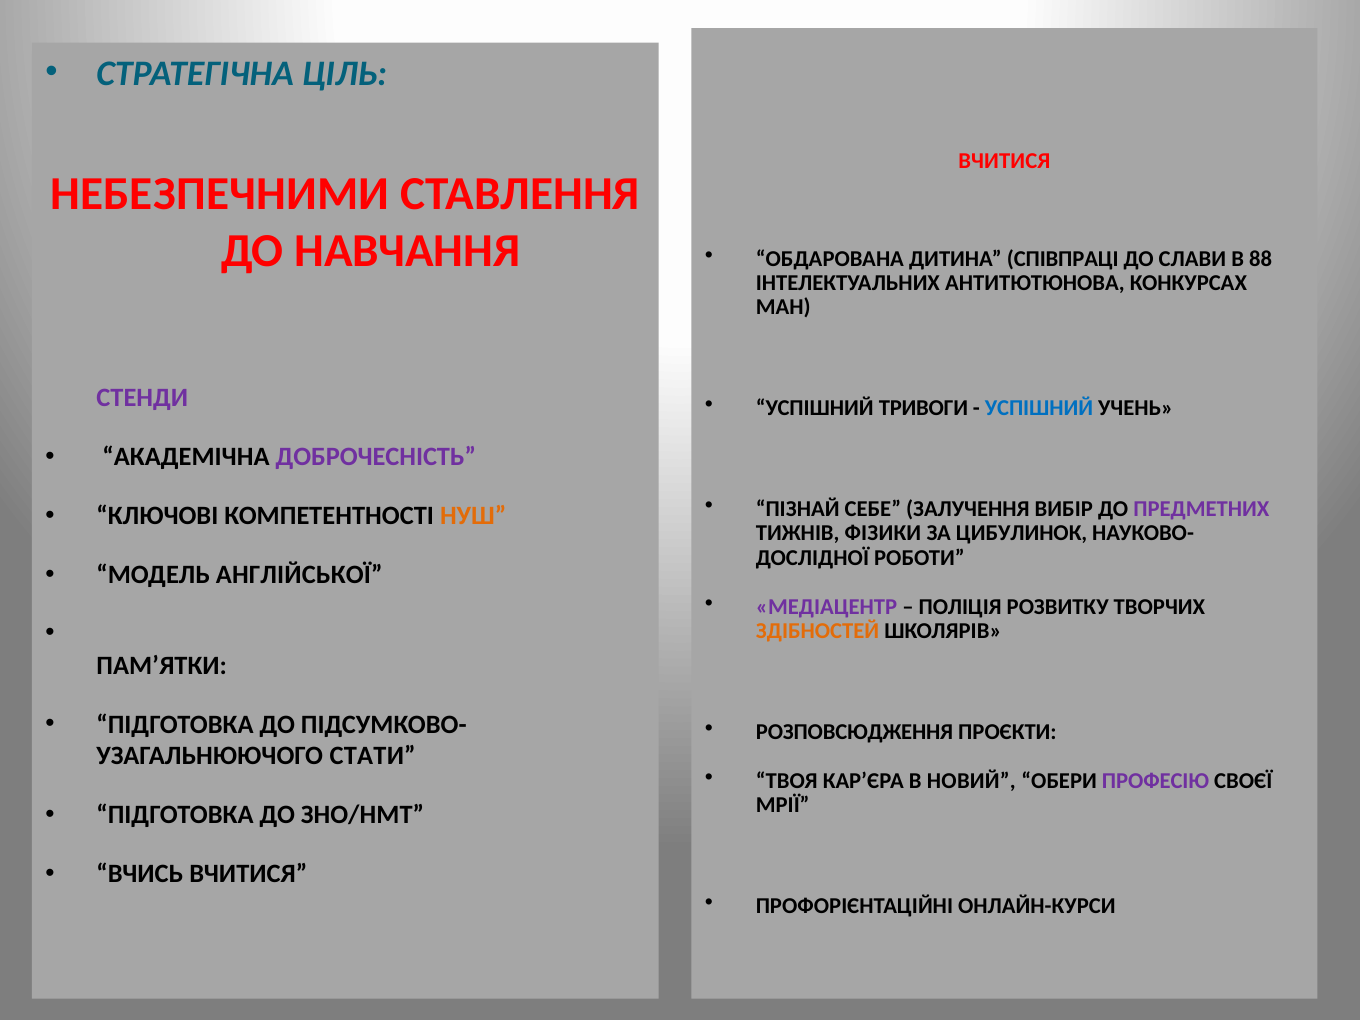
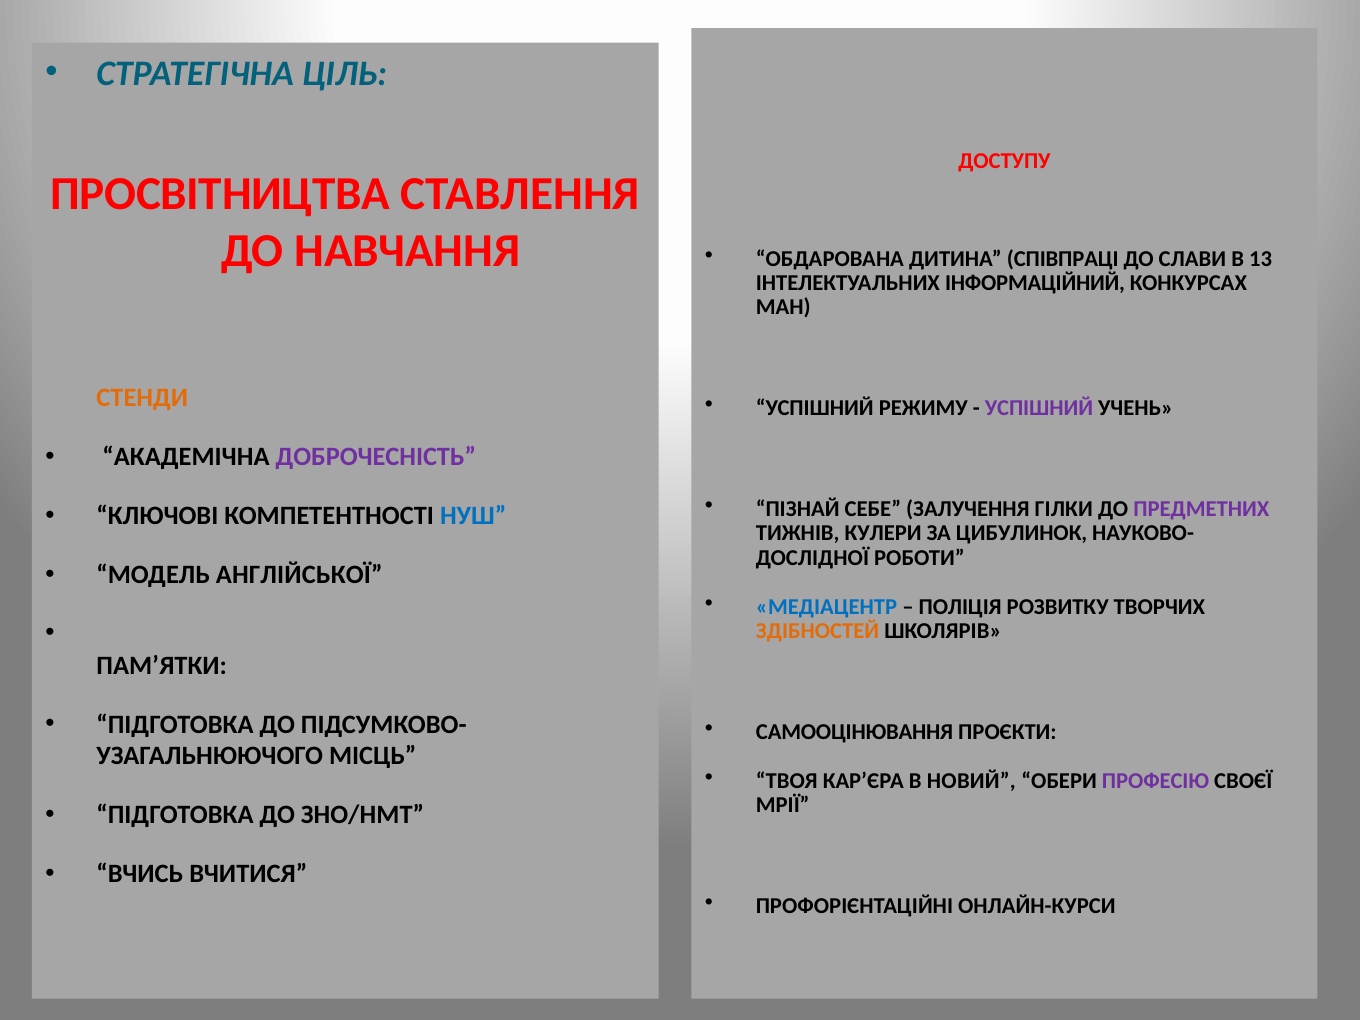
ВЧИТИСЯ: ВЧИТИСЯ -> ДОСТУПУ (1004, 161)
НЕБЕЗПЕЧНИМИ: НЕБЕЗПЕЧНИМИ -> ПРОСВІТНИЦТВА (220, 194)
88: 88 -> 13 (1261, 259)
АНТИТЮТЮНОВА: АНТИТЮТЮНОВА -> ІНФОРМАЦІЙНИЙ (1035, 283)
СТЕНДИ colour: purple -> orange (142, 398)
ТРИВОГИ: ТРИВОГИ -> РЕЖИМУ (923, 408)
УСПІШНИЙ colour: blue -> purple (1039, 408)
ВИБІР: ВИБІР -> ГІЛКИ (1064, 509)
НУШ colour: orange -> blue (473, 516)
ФІЗИКИ: ФІЗИКИ -> КУЛЕРИ (883, 533)
МЕДІАЦЕНТР colour: purple -> blue (827, 607)
РОЗПОВСЮДЖЕННЯ: РОЗПОВСЮДЖЕННЯ -> САМООЦІНЮВАННЯ (855, 732)
СТАТИ: СТАТИ -> МІСЦЬ (373, 756)
